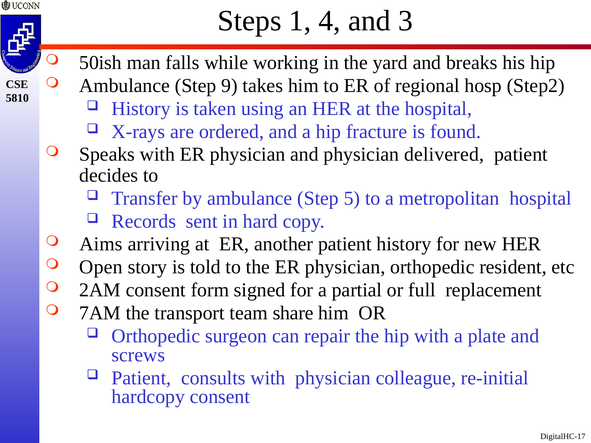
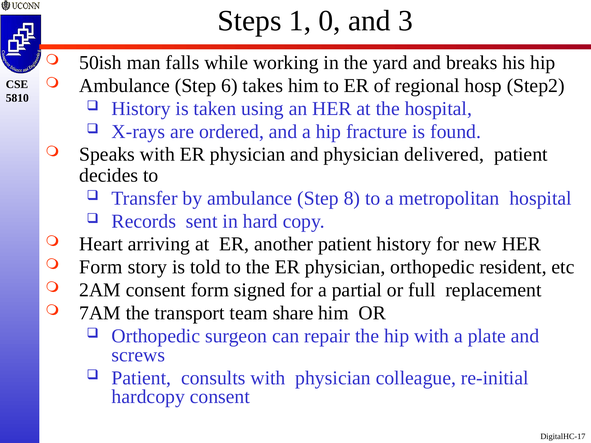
4: 4 -> 0 (330, 21)
9: 9 -> 6 (230, 86)
5: 5 -> 8 (352, 199)
Aims: Aims -> Heart (101, 244)
Open: Open -> Form (101, 267)
